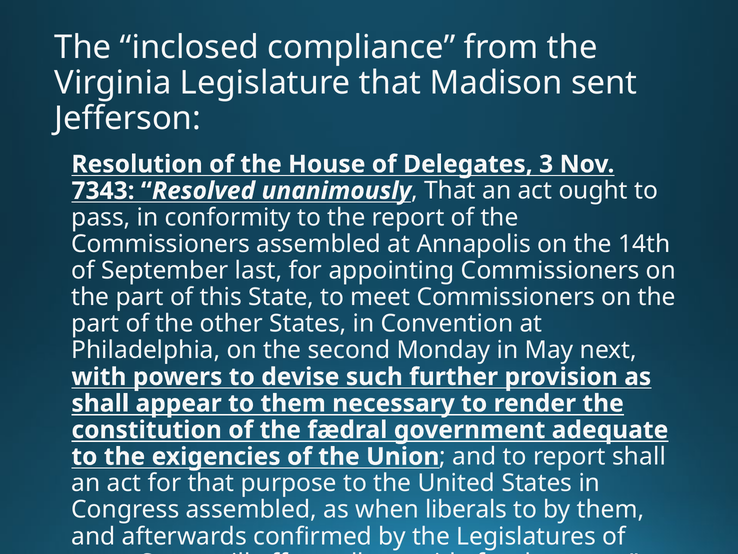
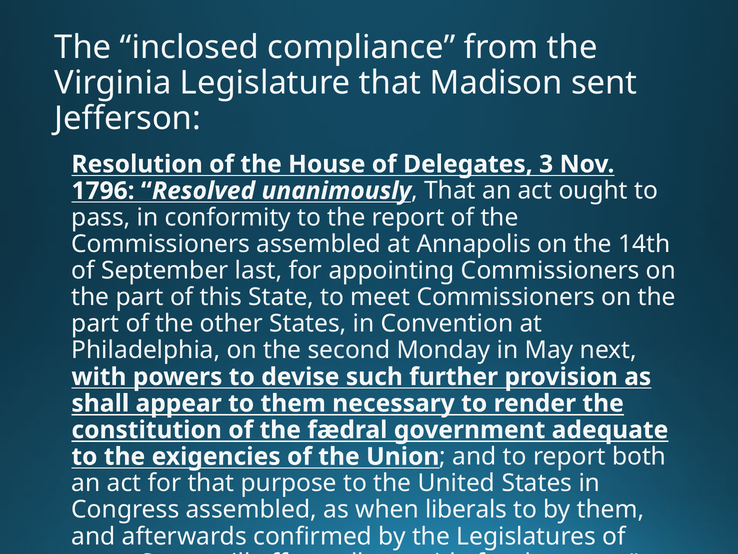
7343: 7343 -> 1796 (103, 191)
report shall: shall -> both (639, 456)
